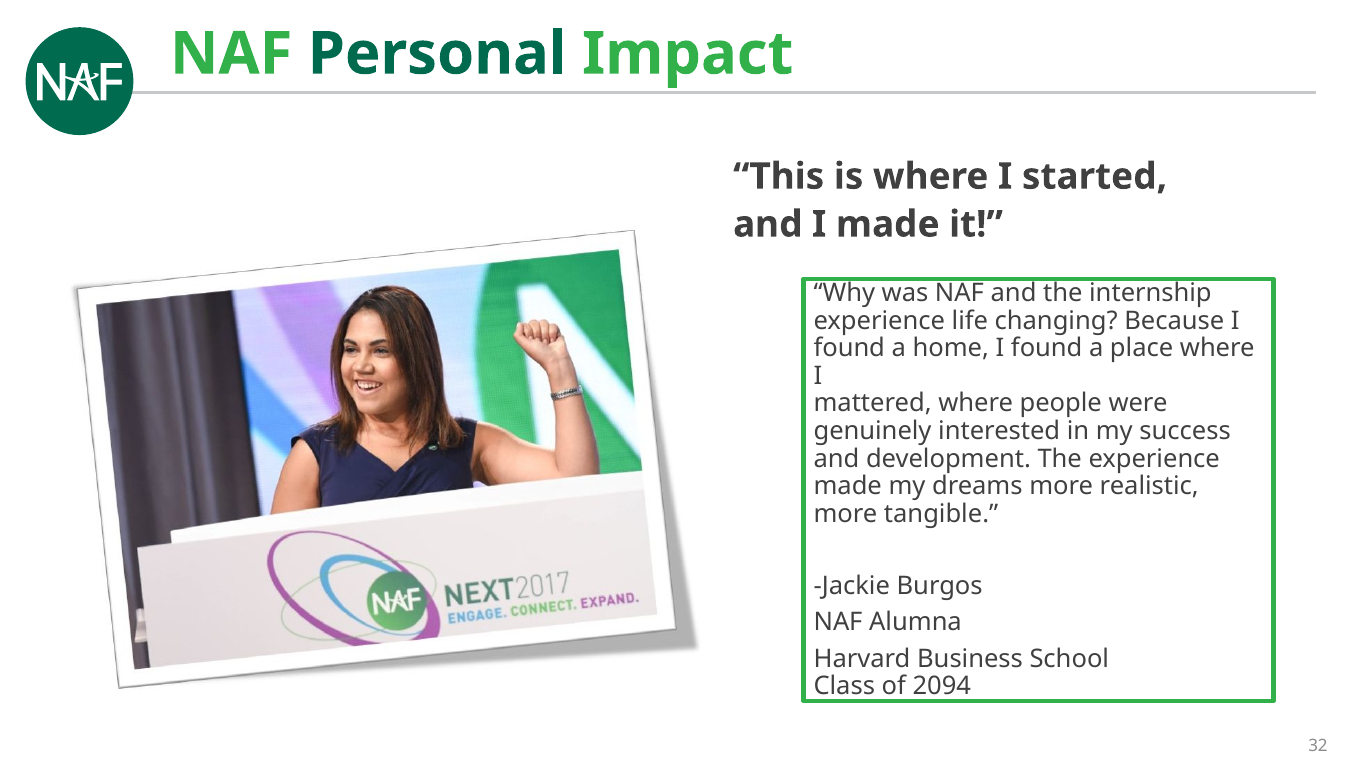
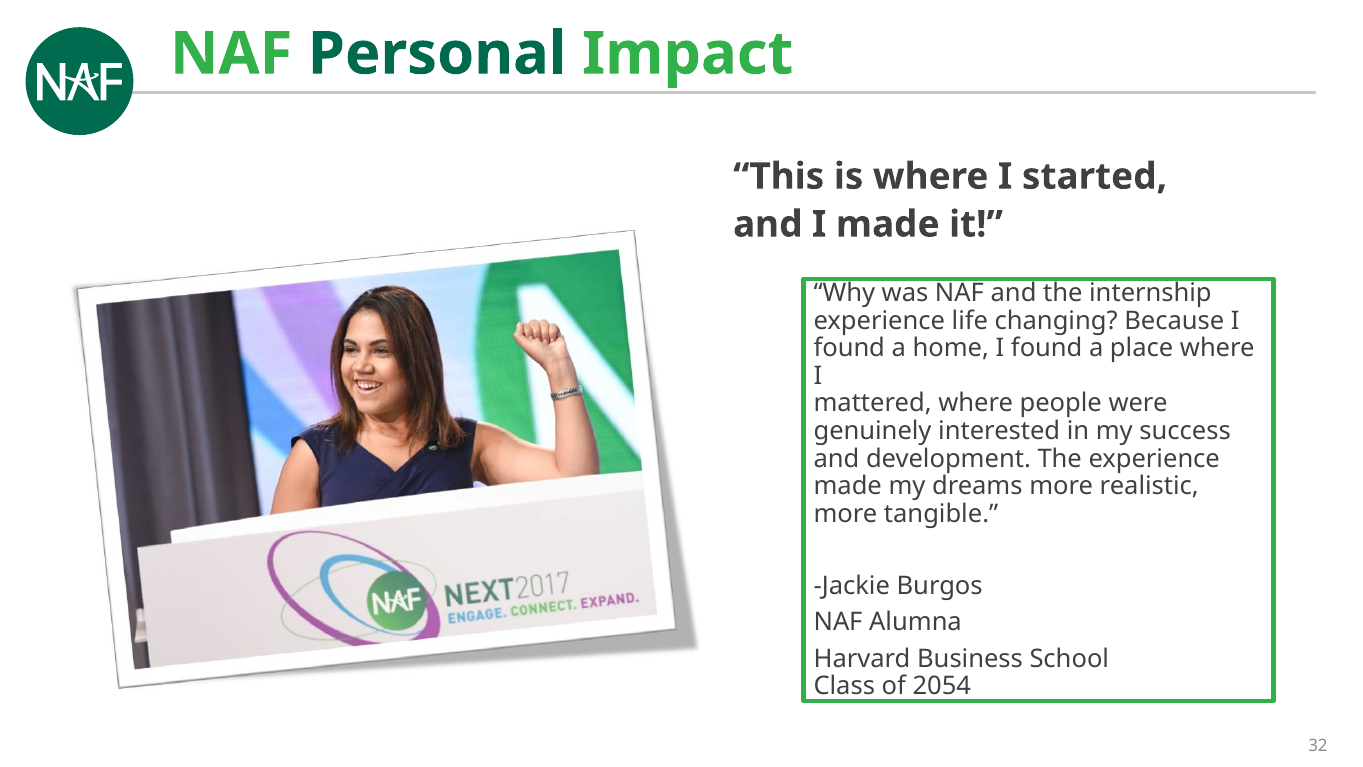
2094: 2094 -> 2054 (942, 686)
